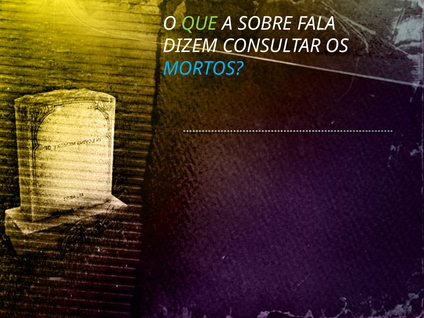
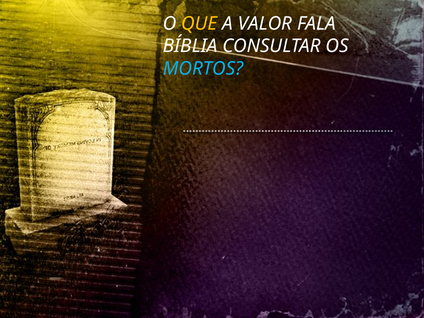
QUE colour: light green -> yellow (199, 23)
SOBRE: SOBRE -> VALOR (265, 23)
DIZEM: DIZEM -> BÍBLIA (190, 46)
